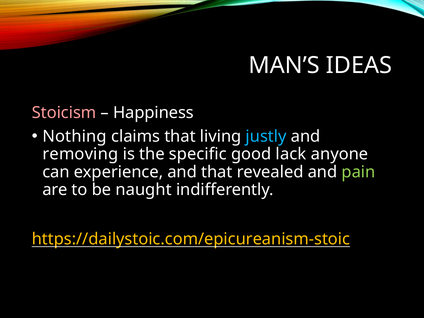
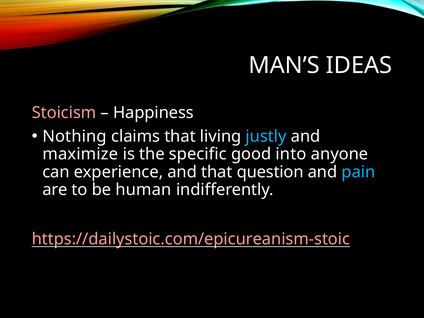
removing: removing -> maximize (80, 154)
lack: lack -> into (291, 154)
revealed: revealed -> question (270, 172)
pain colour: light green -> light blue (358, 172)
naught: naught -> human (144, 190)
https://dailystoic.com/epicureanism-stoic colour: yellow -> pink (191, 239)
